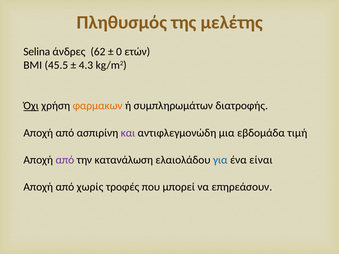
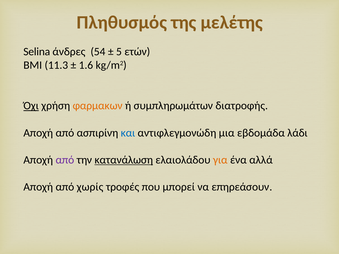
62: 62 -> 54 (98, 52)
0: 0 -> 5 (119, 52)
45.5: 45.5 -> 11.3 (56, 65)
4.3: 4.3 -> 1.6 (86, 65)
και colour: purple -> blue (128, 133)
τιμή: τιμή -> λάδι (297, 133)
κατανάλωση underline: none -> present (124, 160)
για colour: blue -> orange (220, 160)
είναι: είναι -> αλλά (261, 160)
